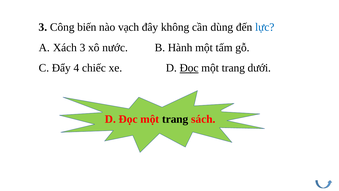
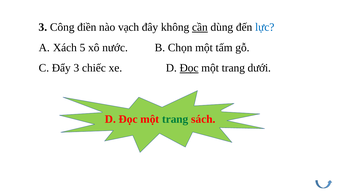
biến: biến -> điền (87, 27)
cần underline: none -> present (200, 27)
Xách 3: 3 -> 5 (83, 48)
Hành: Hành -> Chọn (180, 48)
Đẩy 4: 4 -> 3 (76, 68)
trang colour: black -> green (175, 119)
